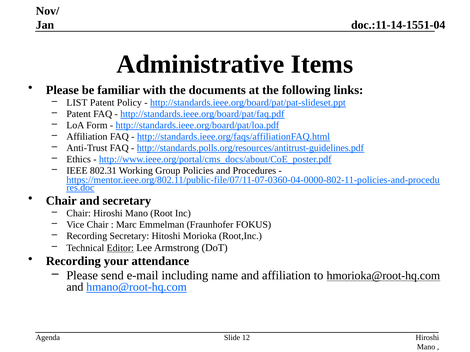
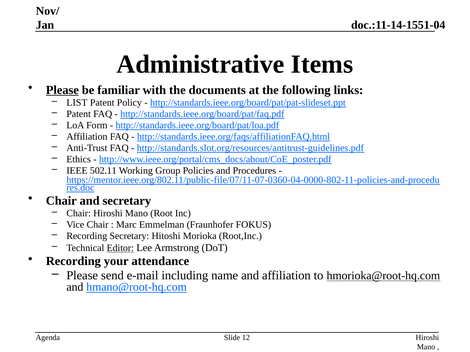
Please underline: none -> present (62, 90)
http://standards.polls.org/resources/antitrust-guidelines.pdf: http://standards.polls.org/resources/antitrust-guidelines.pdf -> http://standards.slot.org/resources/antitrust-guidelines.pdf (250, 148)
802.31: 802.31 -> 502.11 (103, 171)
